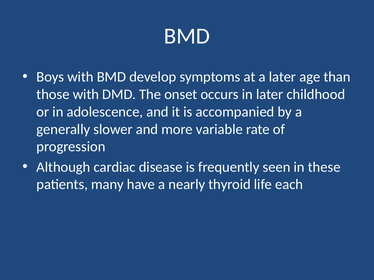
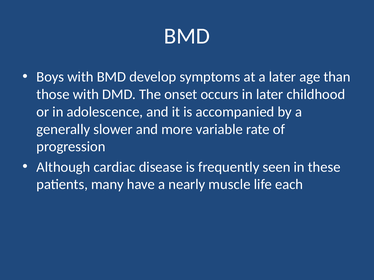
thyroid: thyroid -> muscle (229, 185)
